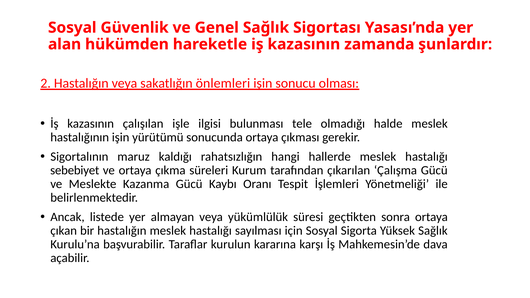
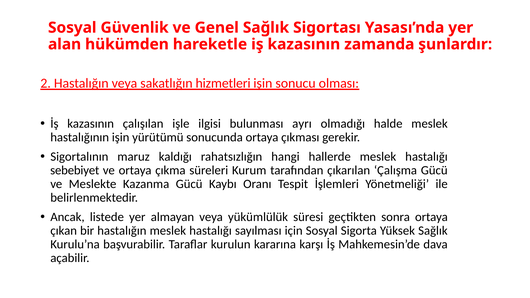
önlemleri: önlemleri -> hizmetleri (223, 83)
tele: tele -> ayrı (302, 124)
